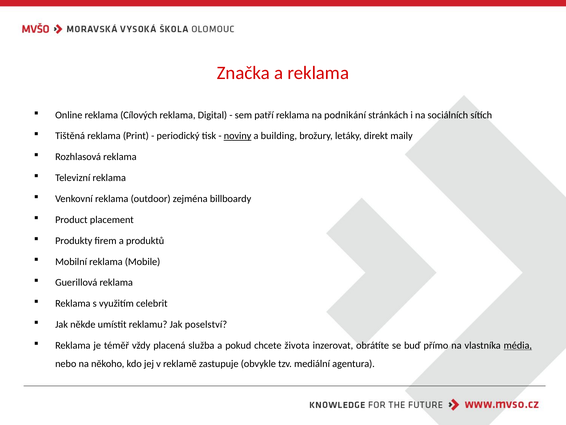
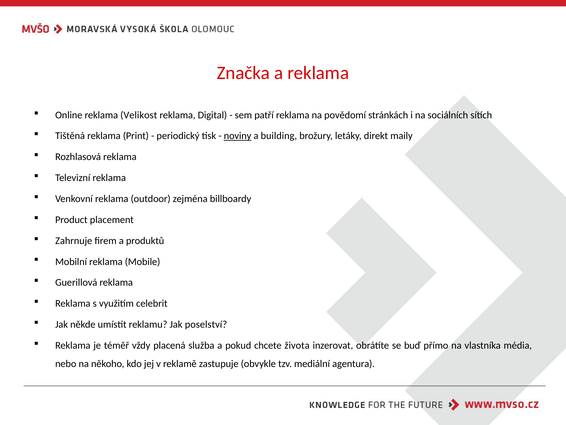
Cílových: Cílových -> Velikost (139, 115)
podnikání: podnikání -> povědomí (345, 115)
Produkty: Produkty -> Zahrnuje (74, 240)
média underline: present -> none (518, 345)
